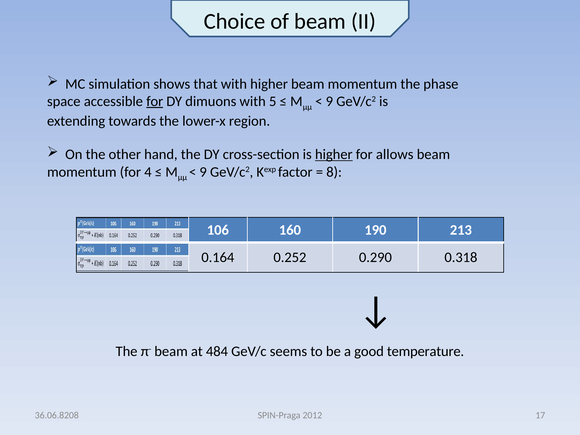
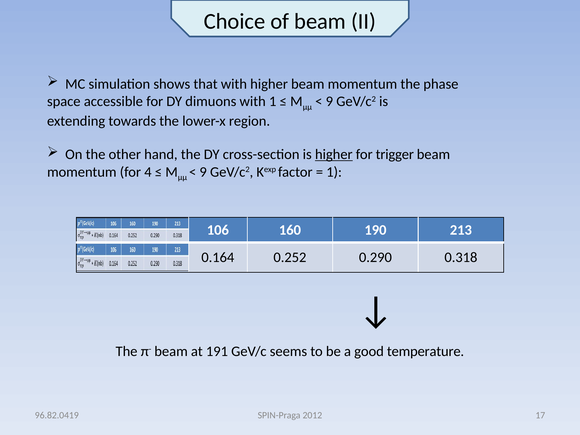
for underline: present -> none (155, 101)
with 5: 5 -> 1 (273, 101)
allows: allows -> trigger (395, 154)
8: 8 -> 1 (334, 172)
484: 484 -> 191 (217, 352)
36.06.8208: 36.06.8208 -> 96.82.0419 (57, 415)
